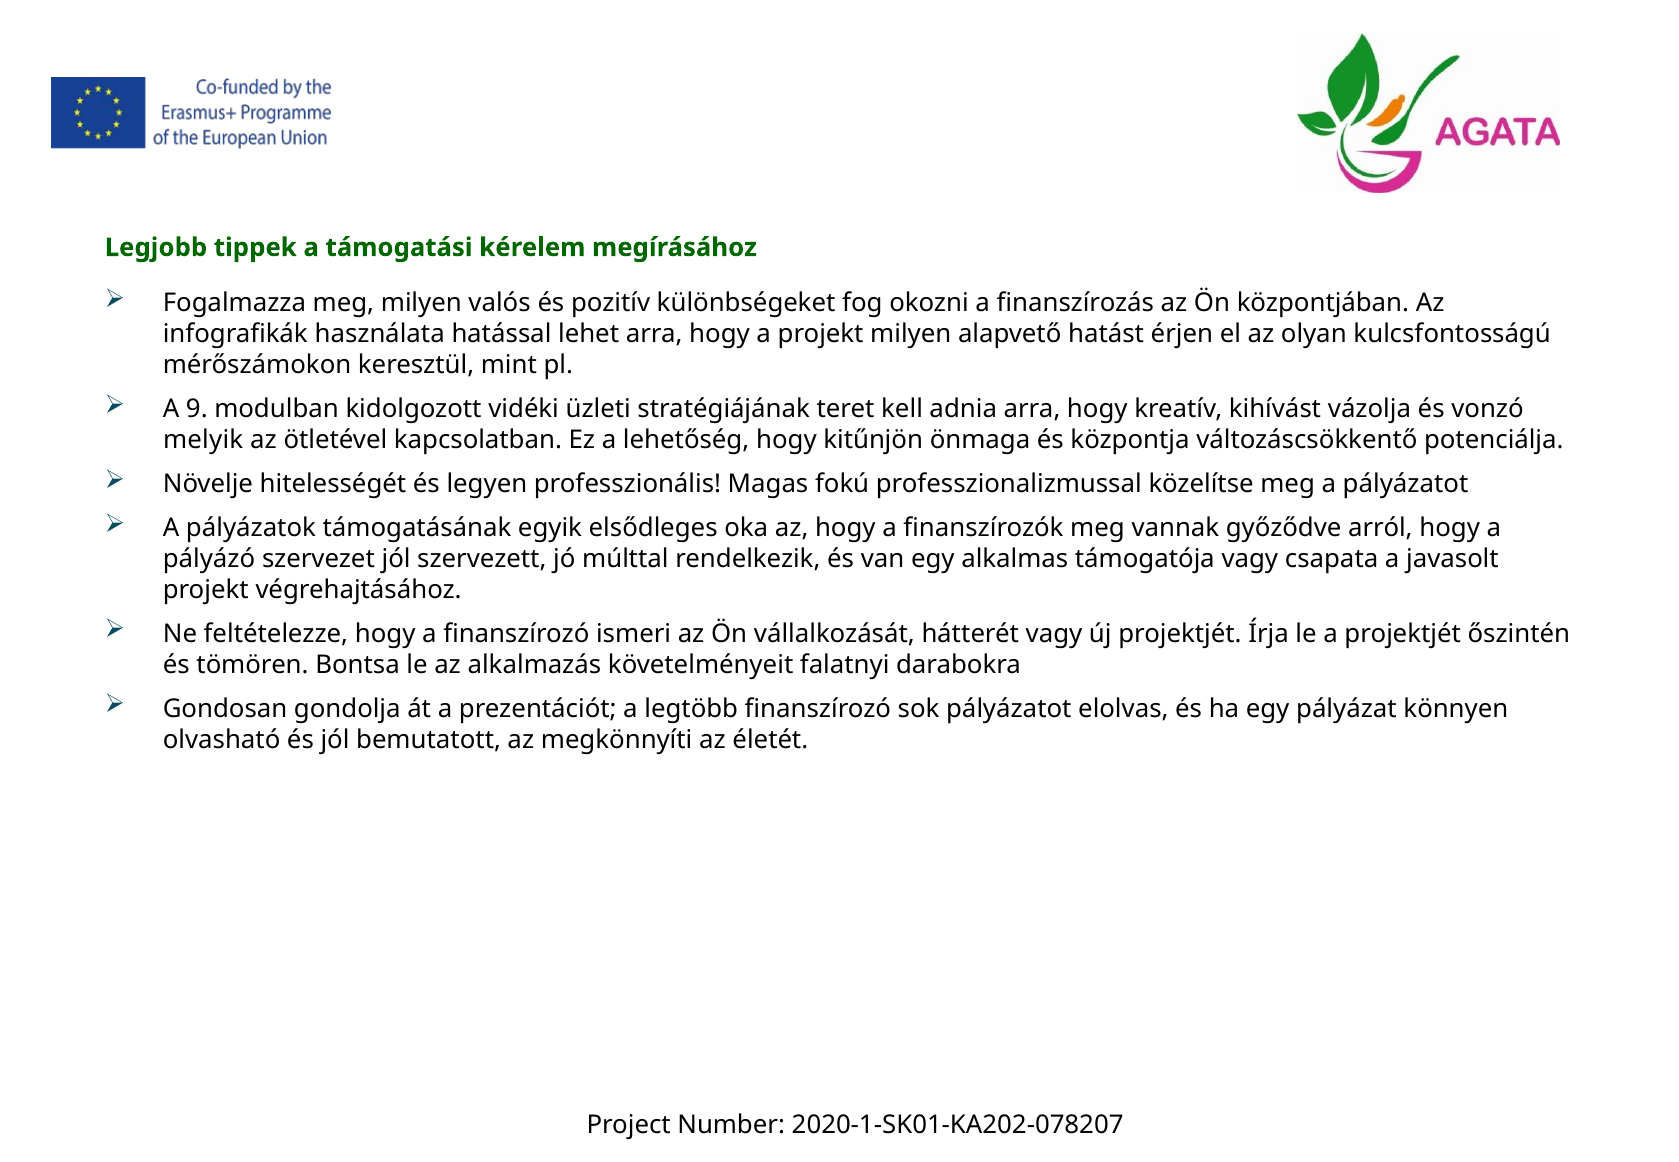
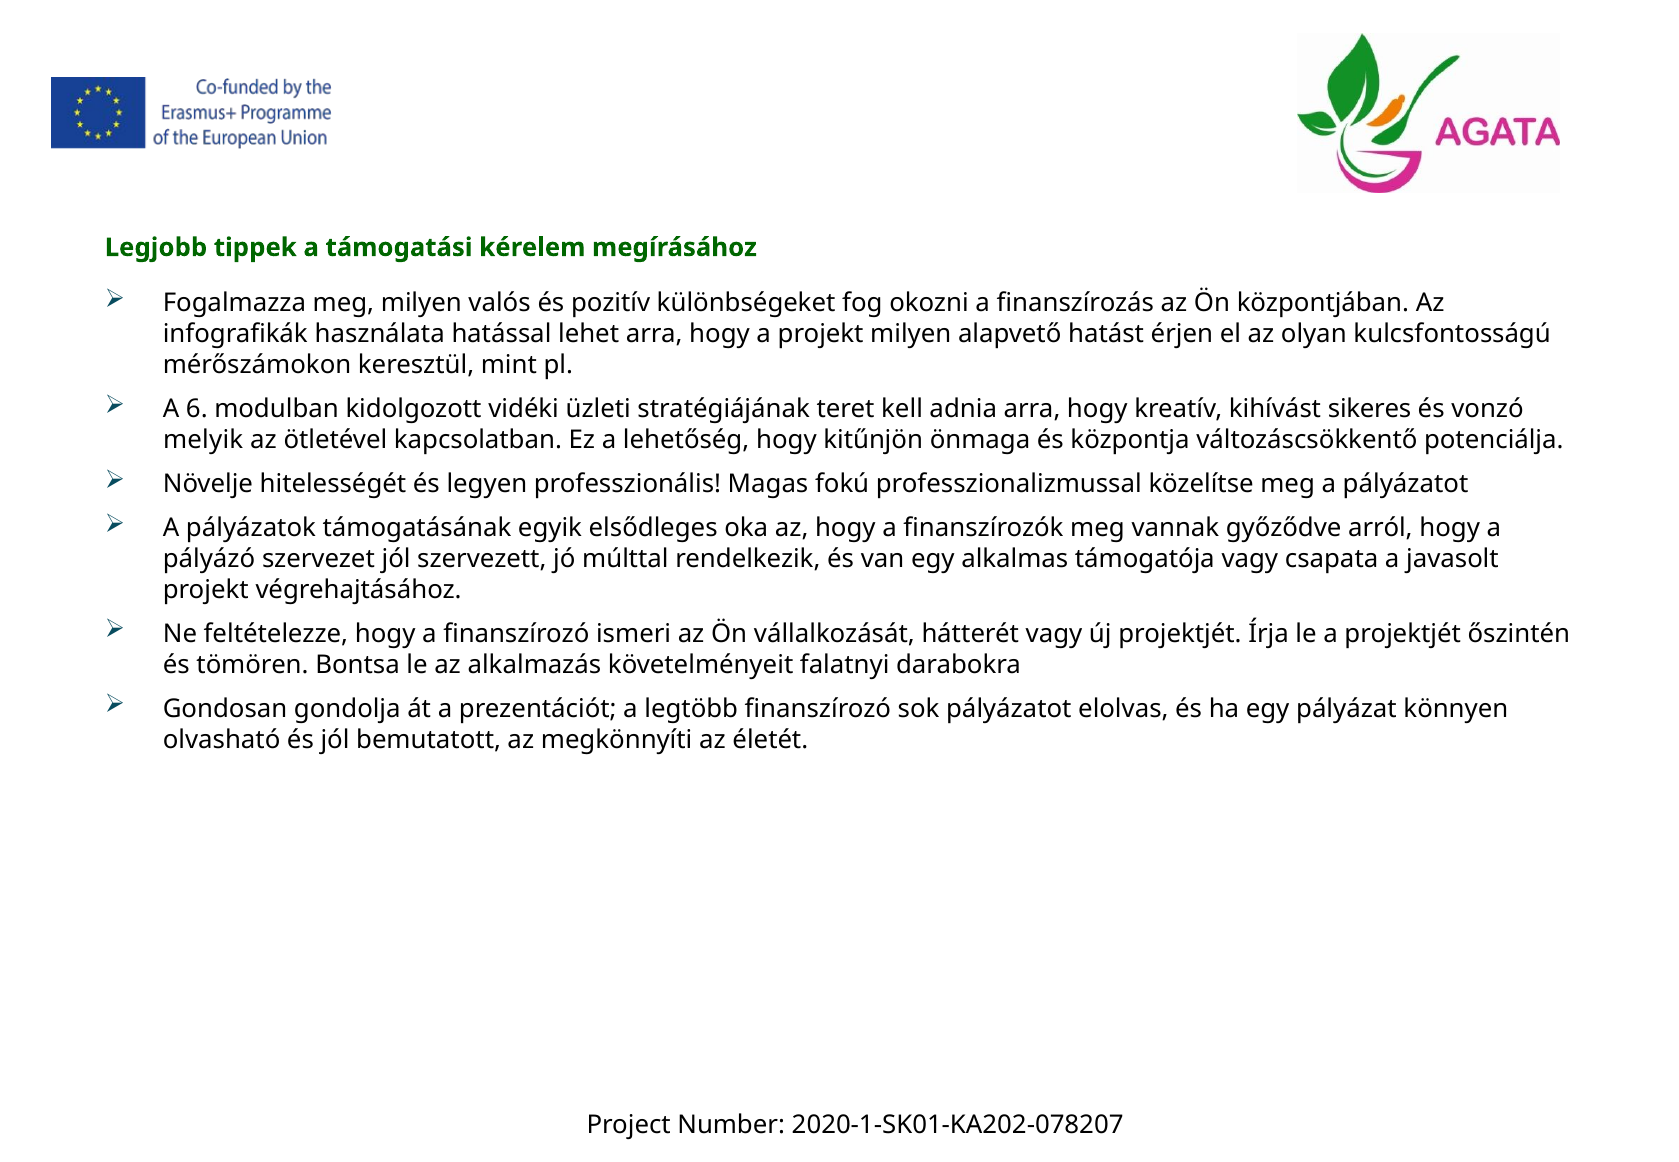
9: 9 -> 6 (197, 409)
vázolja: vázolja -> sikeres (1370, 409)
